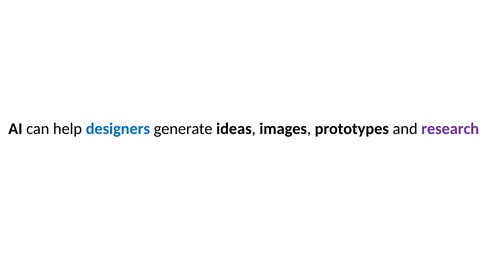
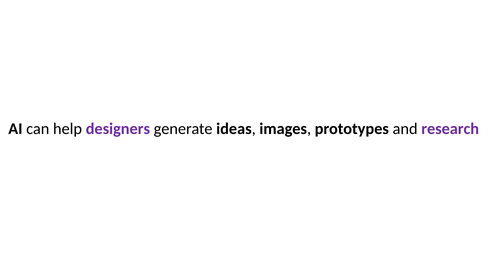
designers colour: blue -> purple (118, 129)
